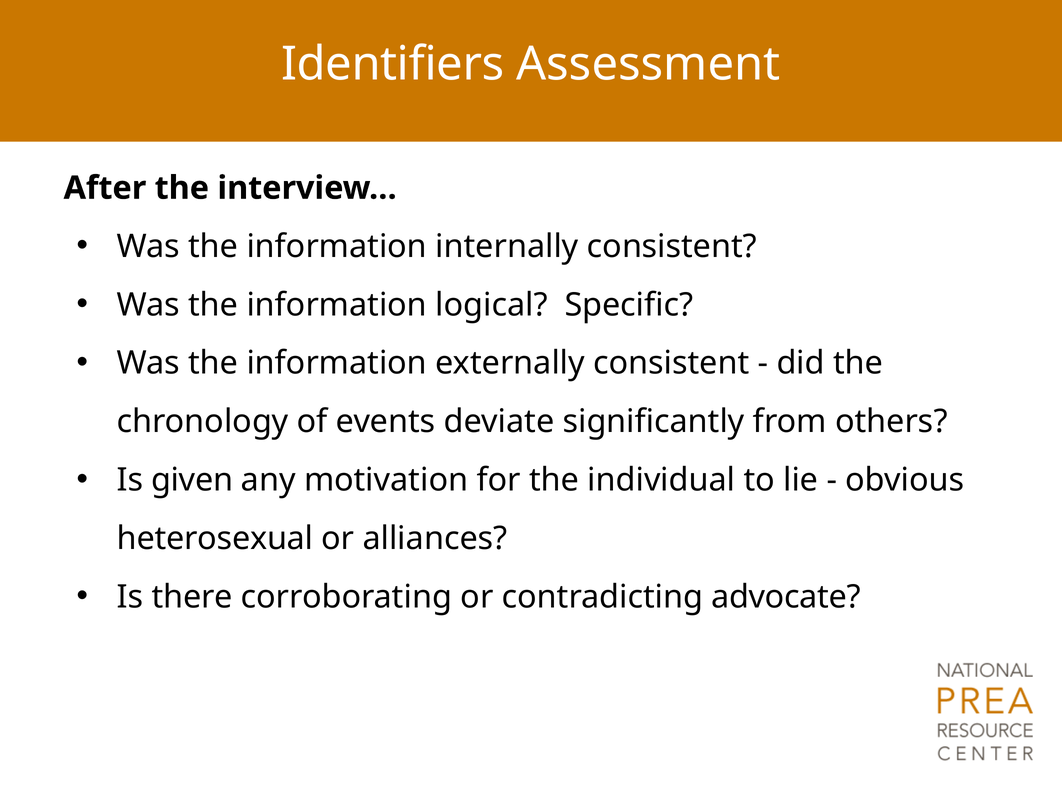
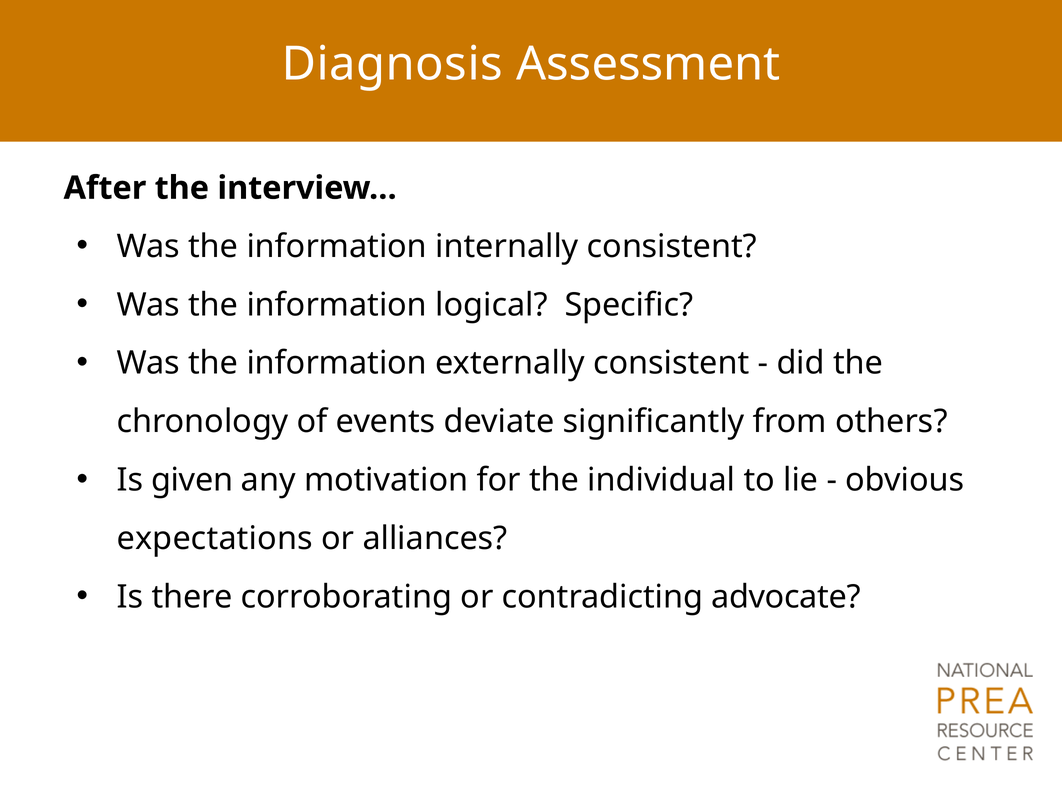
Identifiers: Identifiers -> Diagnosis (392, 64)
heterosexual: heterosexual -> expectations (215, 538)
